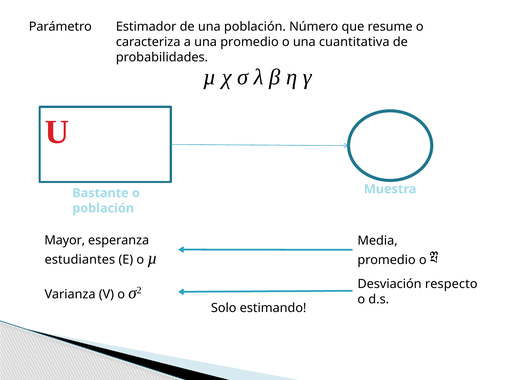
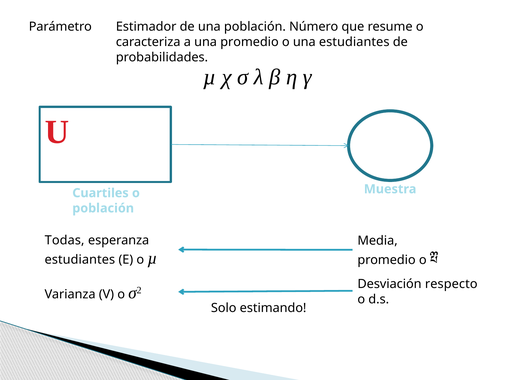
una cuantitativa: cuantitativa -> estudiantes (354, 42)
Bastante: Bastante -> Cuartiles (100, 193)
Mayor: Mayor -> Todas (65, 241)
